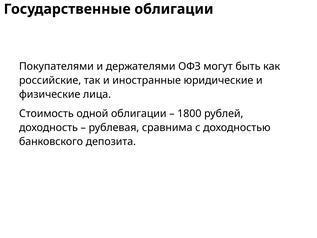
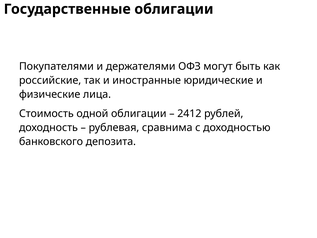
1800: 1800 -> 2412 (189, 114)
